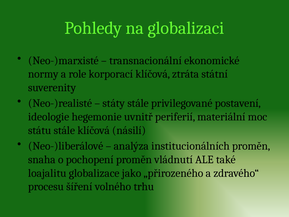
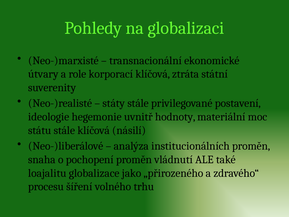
normy: normy -> útvary (43, 74)
periferií: periferií -> hodnoty (175, 117)
